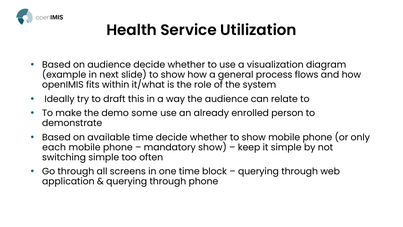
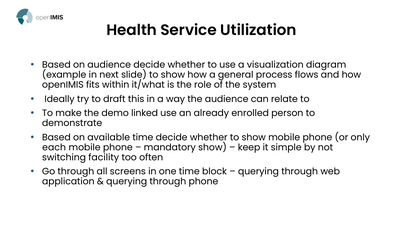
some: some -> linked (145, 113)
switching simple: simple -> facility (104, 157)
